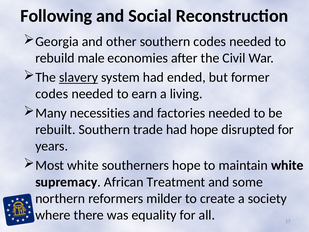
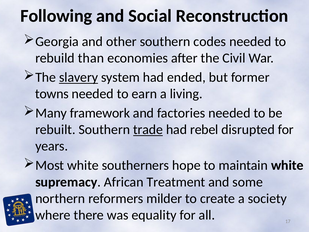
male: male -> than (91, 58)
codes: codes -> towns (52, 94)
necessities: necessities -> framework (100, 113)
trade underline: none -> present (148, 130)
had hope: hope -> rebel (204, 130)
